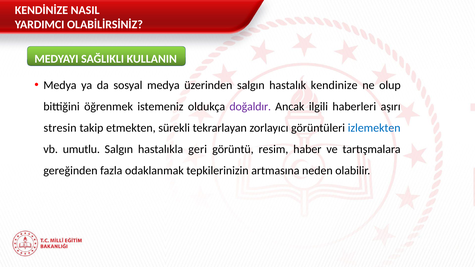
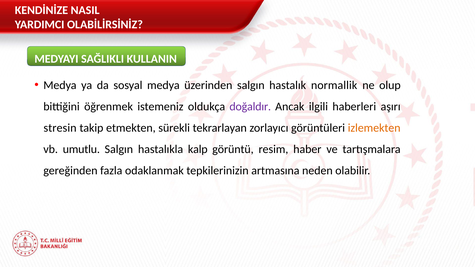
kendinize: kendinize -> normallik (334, 85)
izlemekten colour: blue -> orange (374, 128)
geri: geri -> kalp (198, 149)
